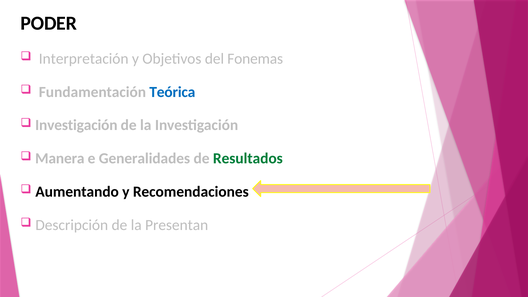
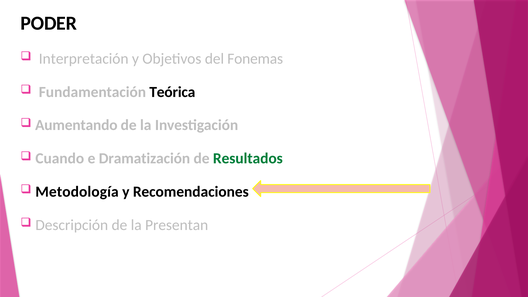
Teórica colour: blue -> black (172, 92)
Investigación: Investigación -> Aumentando (76, 125)
Manera: Manera -> Cuando (60, 158)
Generalidades: Generalidades -> Dramatización (144, 158)
Aumentando: Aumentando -> Metodología (77, 192)
